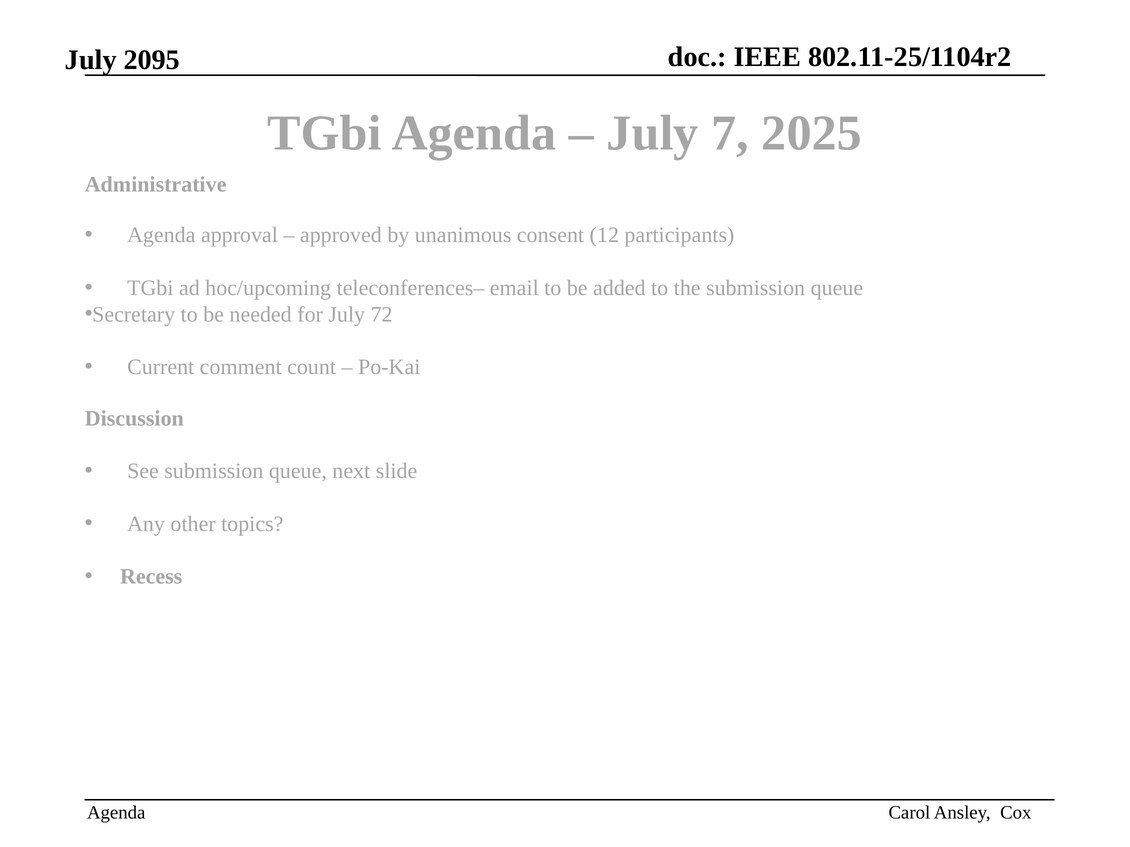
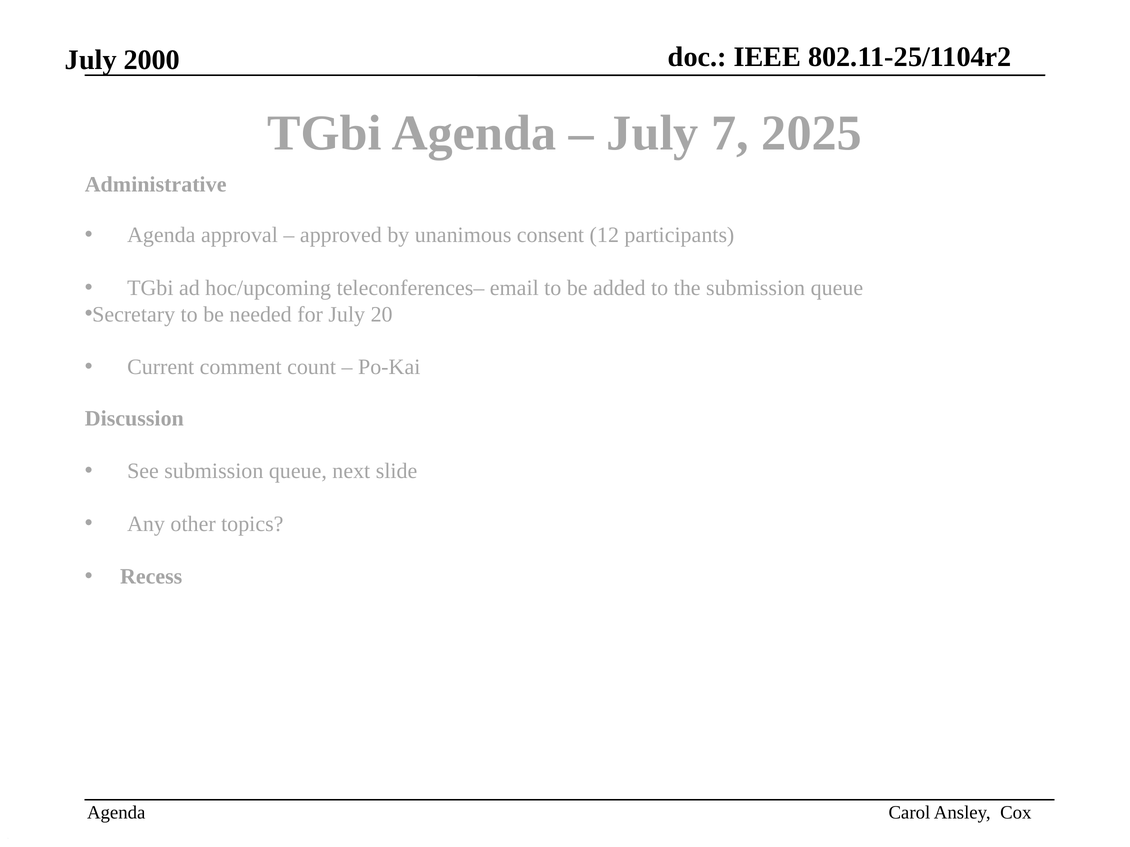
2095: 2095 -> 2000 (152, 60)
72: 72 -> 20 (382, 315)
